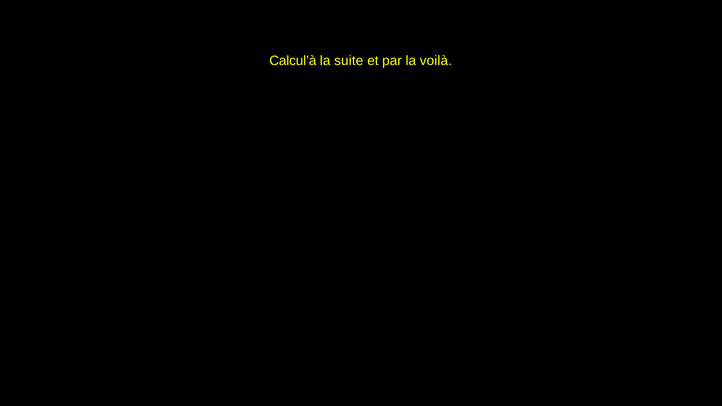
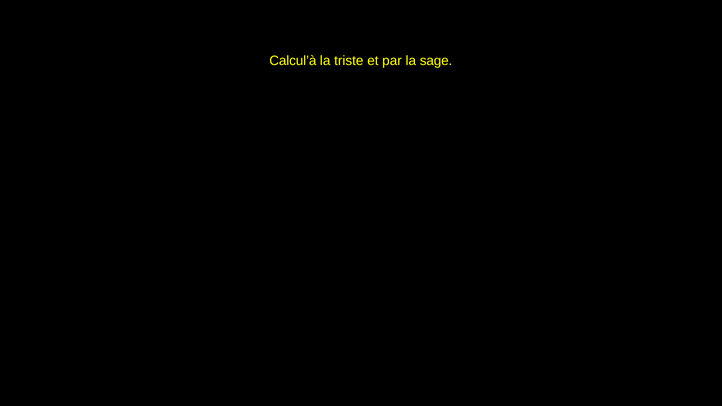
suite: suite -> triste (349, 61)
voilà: voilà -> sage (436, 61)
